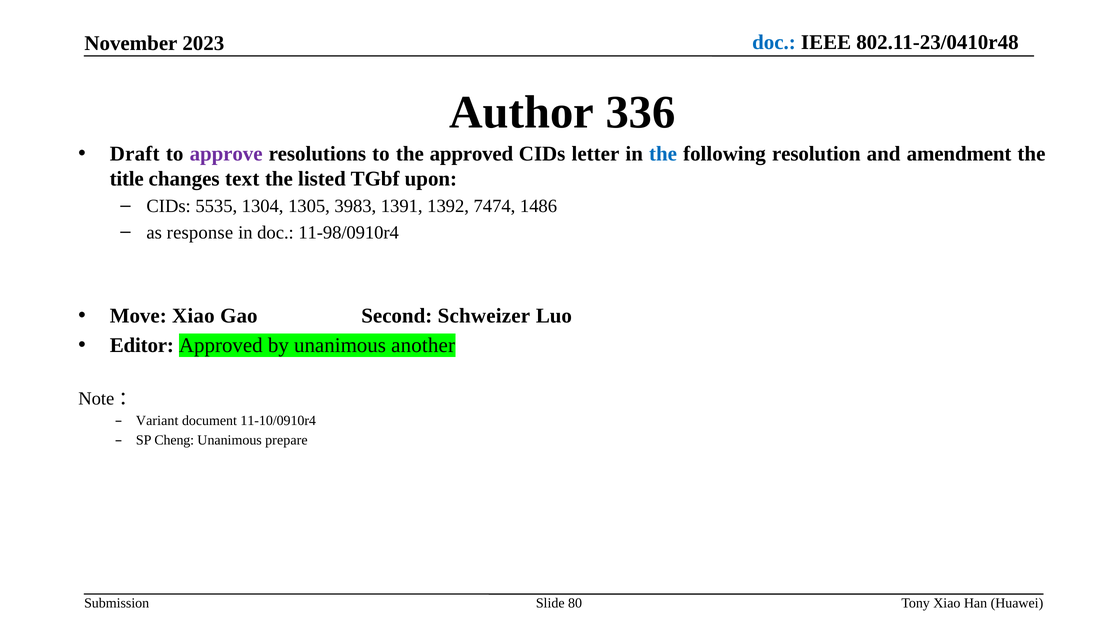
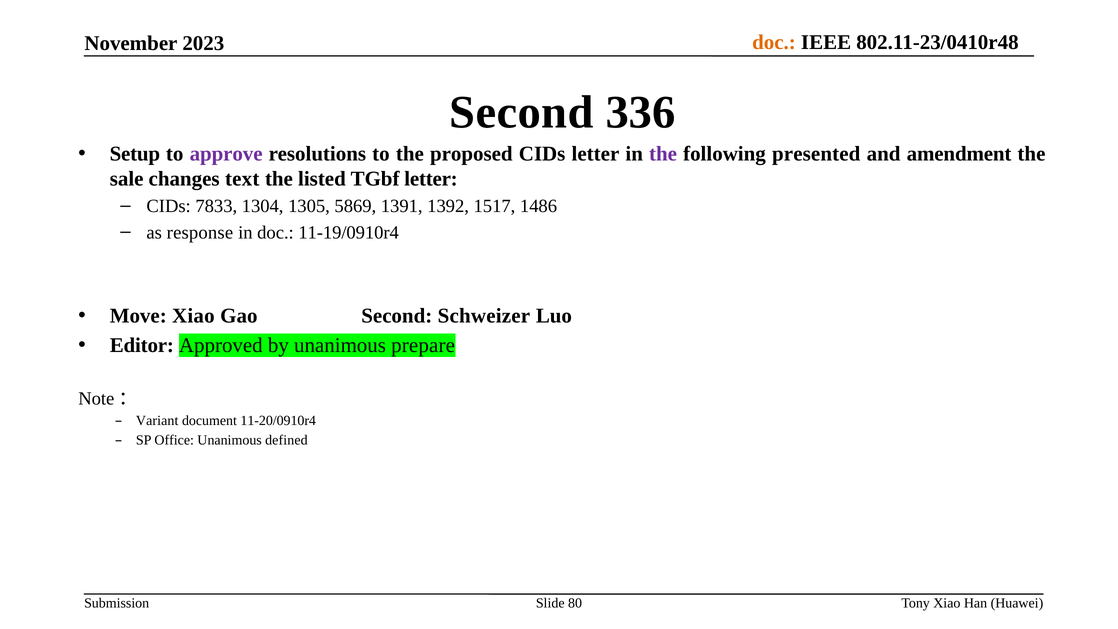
doc colour: blue -> orange (774, 42)
Author: Author -> Second (521, 112)
Draft: Draft -> Setup (135, 154)
the approved: approved -> proposed (471, 154)
the colour: blue -> purple (663, 154)
resolution: resolution -> presented (816, 154)
title: title -> sale (127, 179)
TGbf upon: upon -> letter (431, 179)
5535: 5535 -> 7833 (216, 206)
3983: 3983 -> 5869 (355, 206)
7474: 7474 -> 1517 (494, 206)
11-98/0910r4: 11-98/0910r4 -> 11-19/0910r4 (349, 232)
another: another -> prepare (423, 345)
11-10/0910r4: 11-10/0910r4 -> 11-20/0910r4 (278, 421)
Cheng: Cheng -> Office (174, 440)
prepare: prepare -> defined (286, 440)
